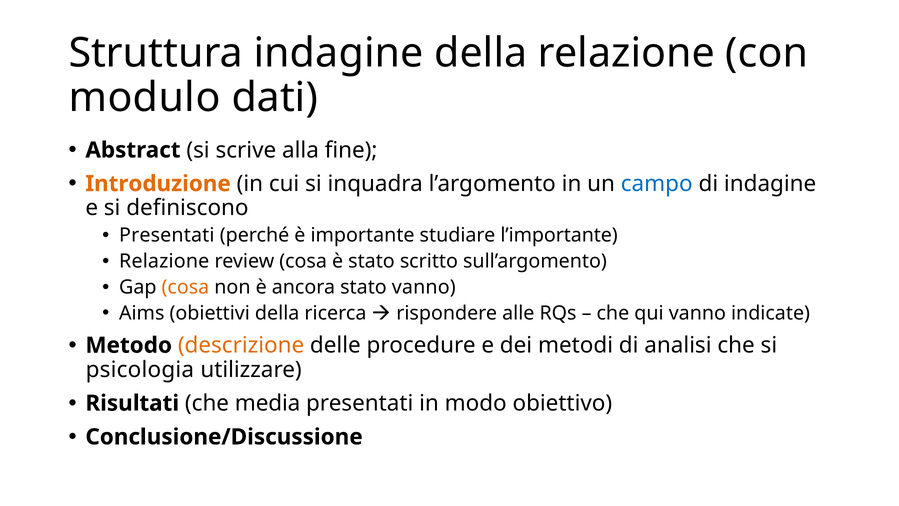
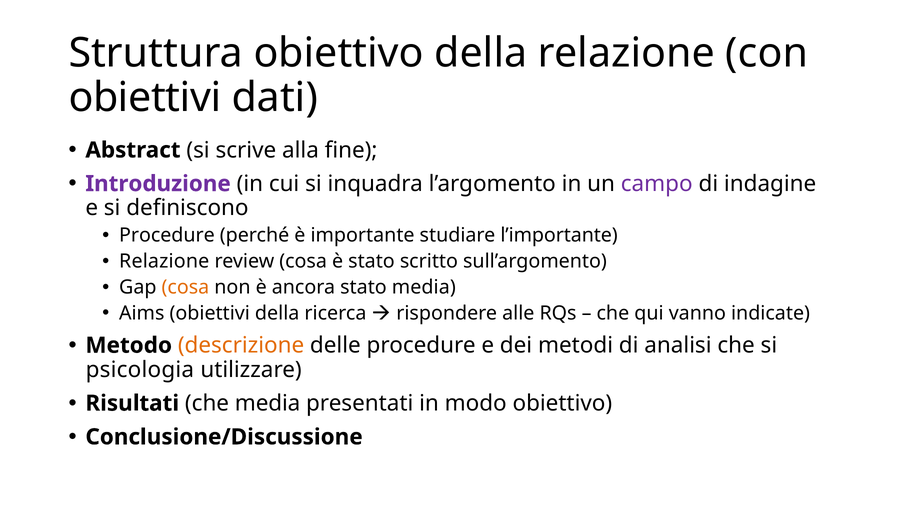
Struttura indagine: indagine -> obiettivo (339, 53)
modulo: modulo -> obiettivi (145, 98)
Introduzione colour: orange -> purple (158, 184)
campo colour: blue -> purple (657, 184)
Presentati: Presentati -> Procedure (167, 235)
stato vanno: vanno -> media (424, 287)
